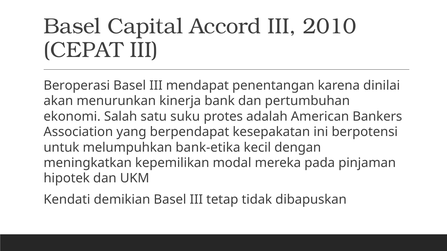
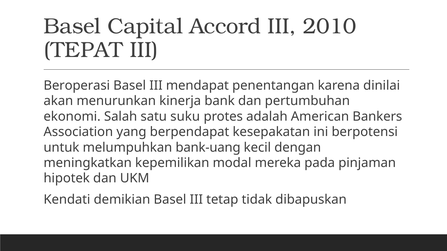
CEPAT: CEPAT -> TEPAT (83, 50)
bank-etika: bank-etika -> bank-uang (208, 148)
